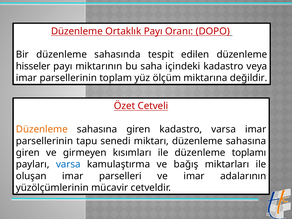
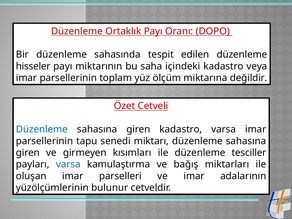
Düzenleme colour: orange -> blue (42, 129)
toplamı: toplamı -> tesciller (249, 153)
mücavir: mücavir -> bulunur (110, 188)
